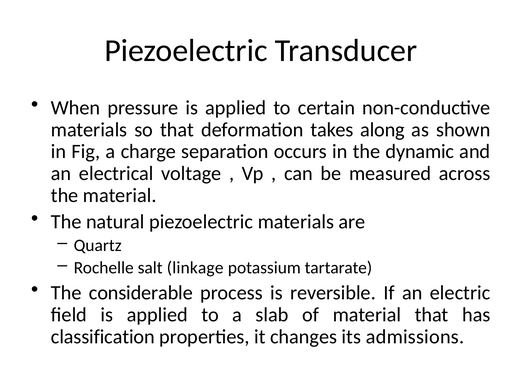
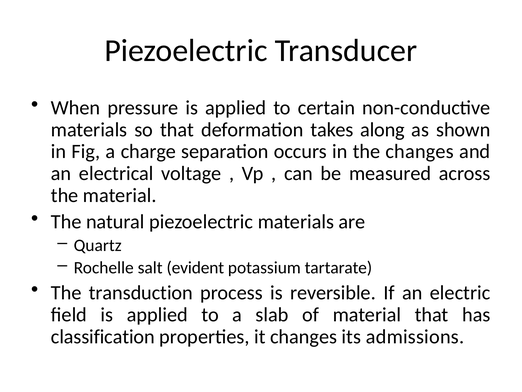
the dynamic: dynamic -> changes (420, 151)
linkage: linkage -> evident (195, 267)
considerable: considerable -> transduction (141, 292)
